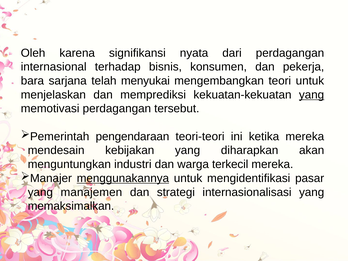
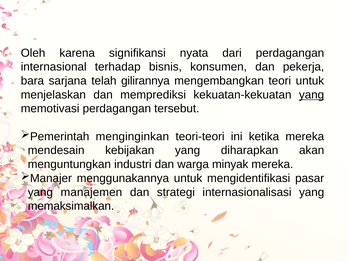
menyukai: menyukai -> gilirannya (145, 81)
pengendaraan: pengendaraan -> menginginkan (132, 136)
terkecil: terkecil -> minyak (230, 164)
menggunakannya underline: present -> none (123, 178)
